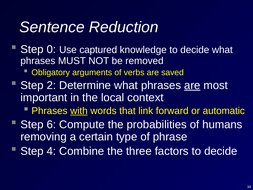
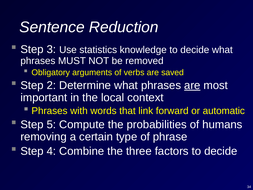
0: 0 -> 3 (51, 49)
captured: captured -> statistics (98, 50)
with underline: present -> none (79, 111)
6: 6 -> 5 (51, 124)
